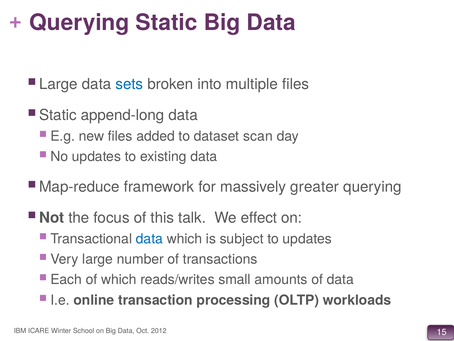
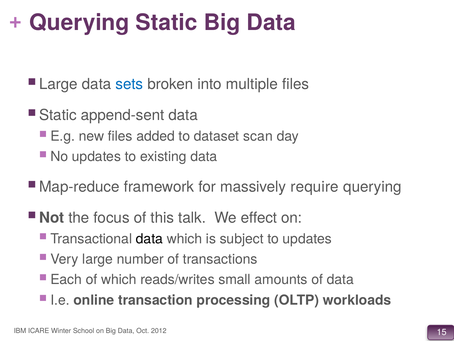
append-long: append-long -> append-sent (123, 115)
greater: greater -> require (315, 187)
data colour: blue -> black (149, 238)
